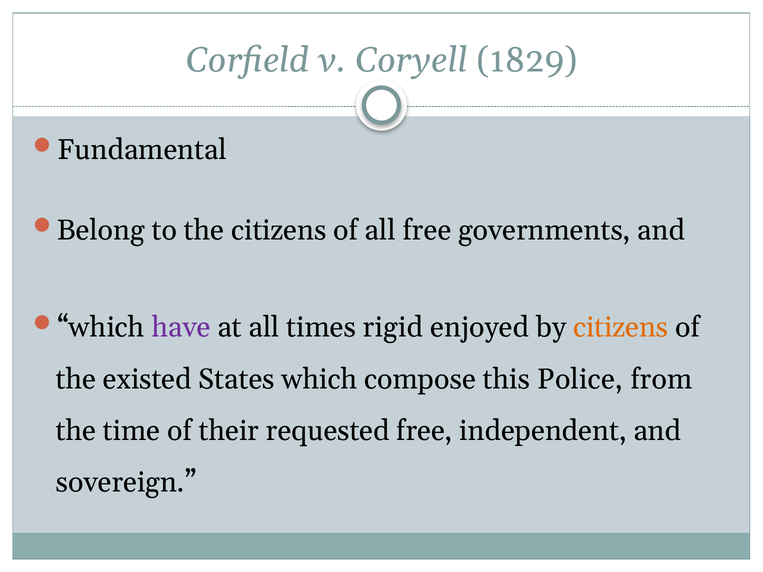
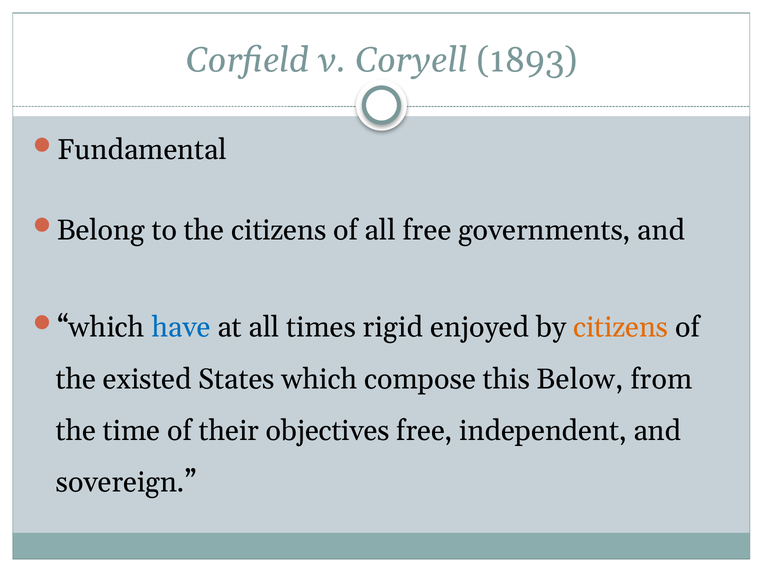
1829: 1829 -> 1893 (527, 60)
have colour: purple -> blue (181, 328)
Police: Police -> Below (580, 379)
requested: requested -> objectives (328, 431)
